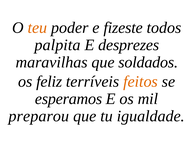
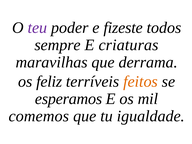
teu colour: orange -> purple (37, 28)
palpita: palpita -> sempre (58, 45)
desprezes: desprezes -> criaturas (129, 45)
soldados: soldados -> derrama (148, 62)
preparou: preparou -> comemos (39, 116)
